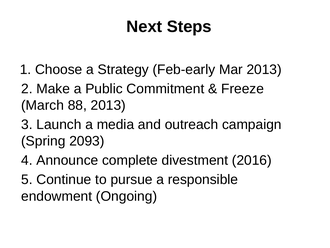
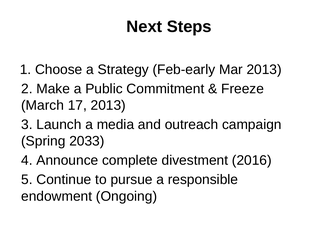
88: 88 -> 17 (77, 105)
2093: 2093 -> 2033 (87, 141)
